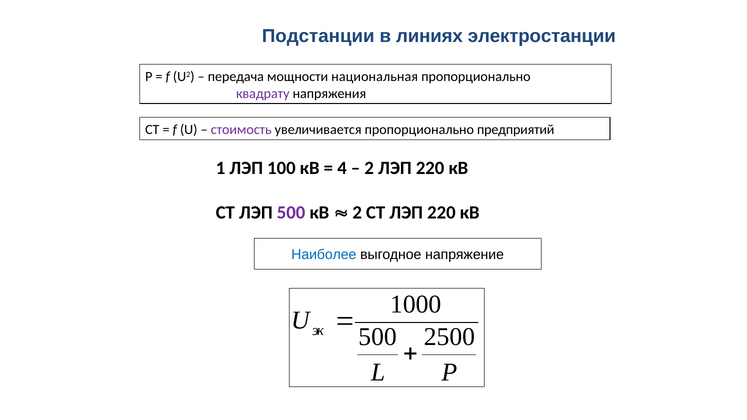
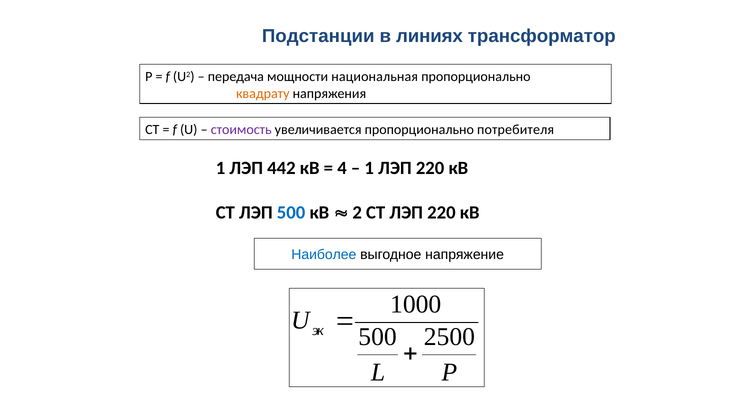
электростанции: электростанции -> трансформатор (542, 36)
квадрату colour: purple -> orange (263, 93)
предприятий: предприятий -> потребителя (516, 130)
100: 100 -> 442 (281, 168)
2: 2 -> 1 (369, 168)
500 colour: purple -> blue (291, 213)
